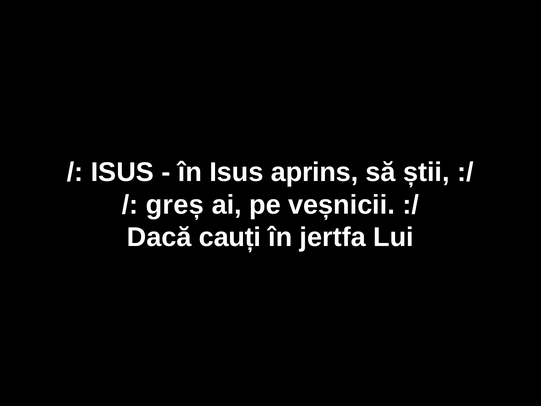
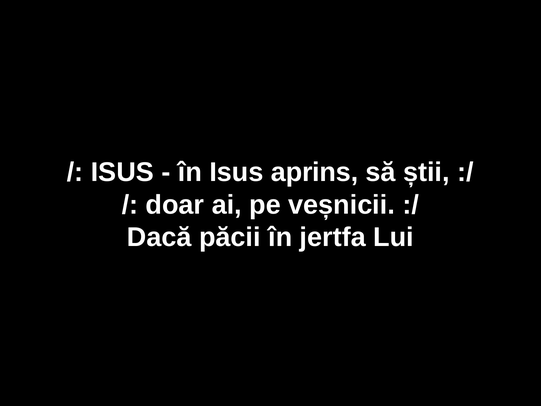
greș: greș -> doar (175, 205)
cauți: cauți -> păcii (230, 237)
